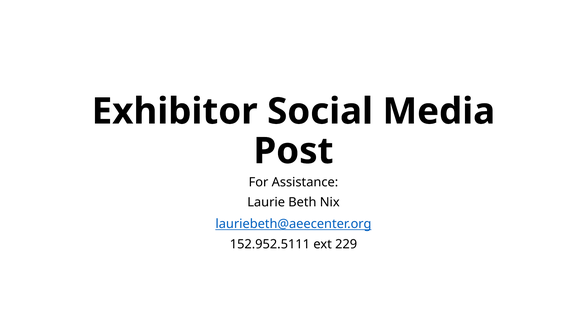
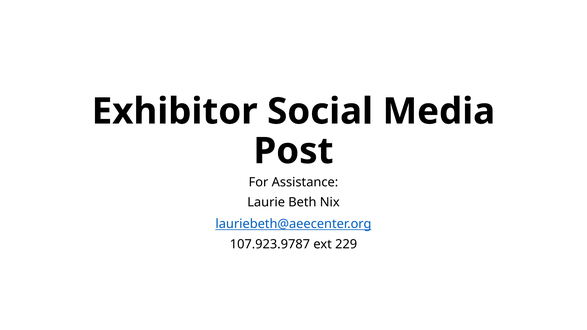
152.952.5111: 152.952.5111 -> 107.923.9787 (270, 244)
